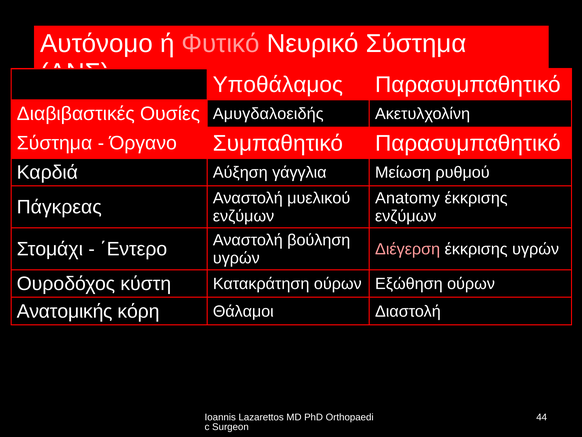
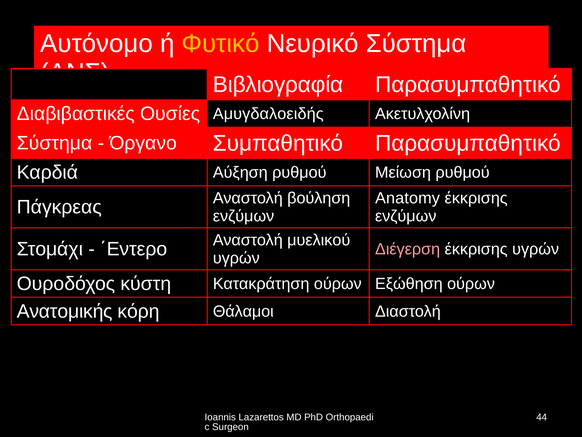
Φυτικό colour: pink -> yellow (221, 44)
Υποθάλαμος: Υποθάλαμος -> Βιβλιογραφία (278, 84)
Αύξηση γάγγλια: γάγγλια -> ρυθμού (299, 172)
μυελικού: μυελικού -> βούληση (319, 198)
βούληση: βούληση -> μυελικού (319, 240)
